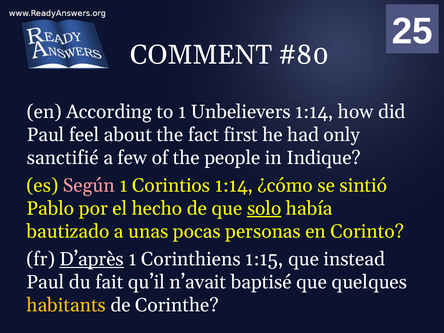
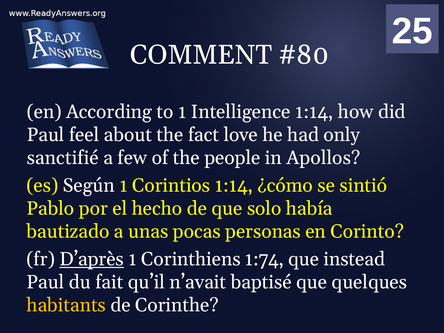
Unbelievers: Unbelievers -> Intelligence (241, 112)
first: first -> love (241, 135)
Indique: Indique -> Apollos (323, 158)
Según colour: pink -> white (89, 186)
solo underline: present -> none (264, 208)
1:15: 1:15 -> 1:74 (264, 259)
